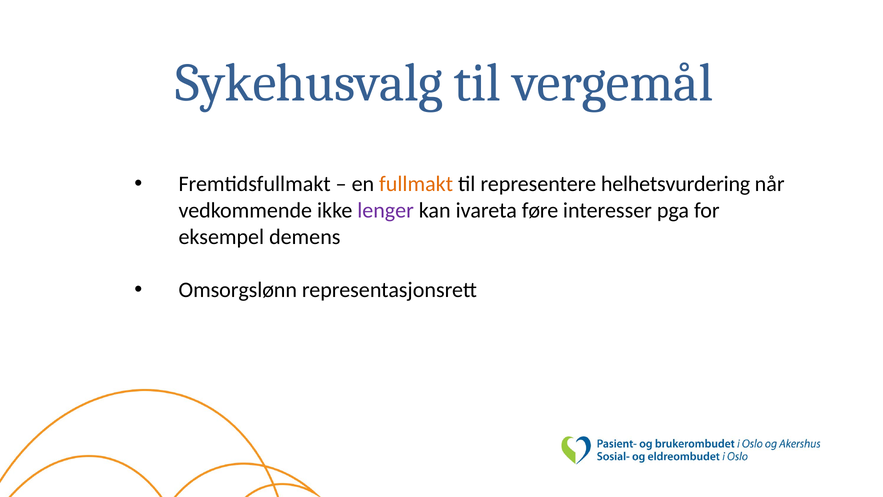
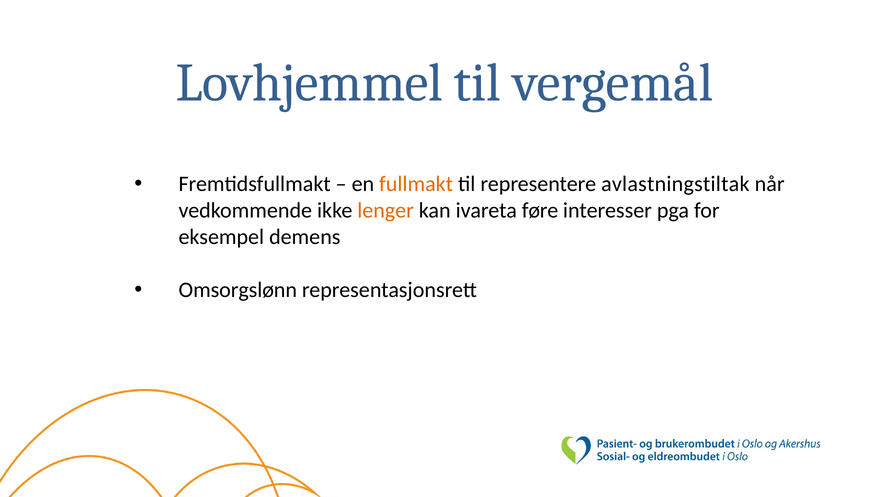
Sykehusvalg: Sykehusvalg -> Lovhjemmel (309, 83)
helhetsvurdering: helhetsvurdering -> avlastningstiltak (675, 184)
lenger colour: purple -> orange (386, 210)
